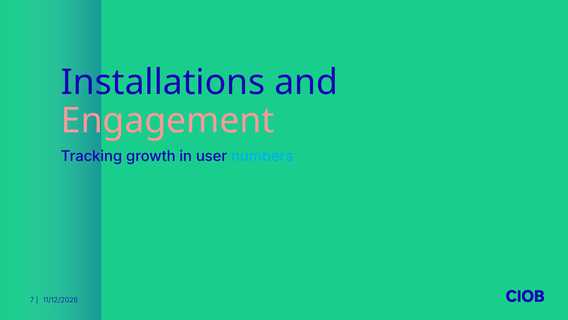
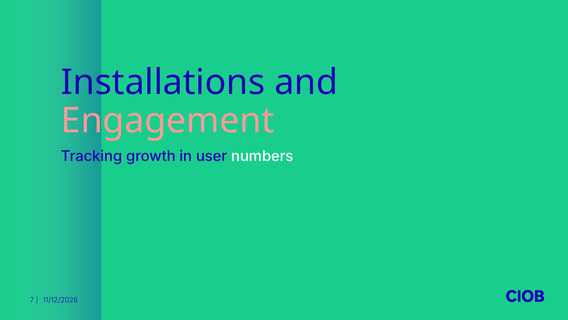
numbers colour: light blue -> white (262, 156)
